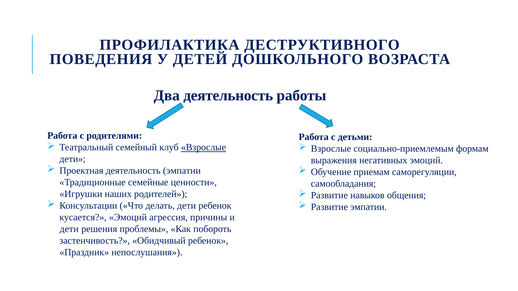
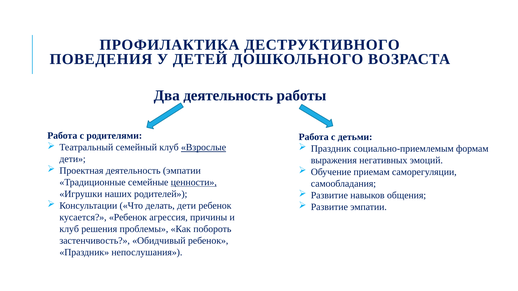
Взрослые: Взрослые -> Праздник (331, 149)
ценности underline: none -> present (194, 183)
кусается Эмоций: Эмоций -> Ребенок (128, 218)
дети: дети -> клуб (69, 229)
